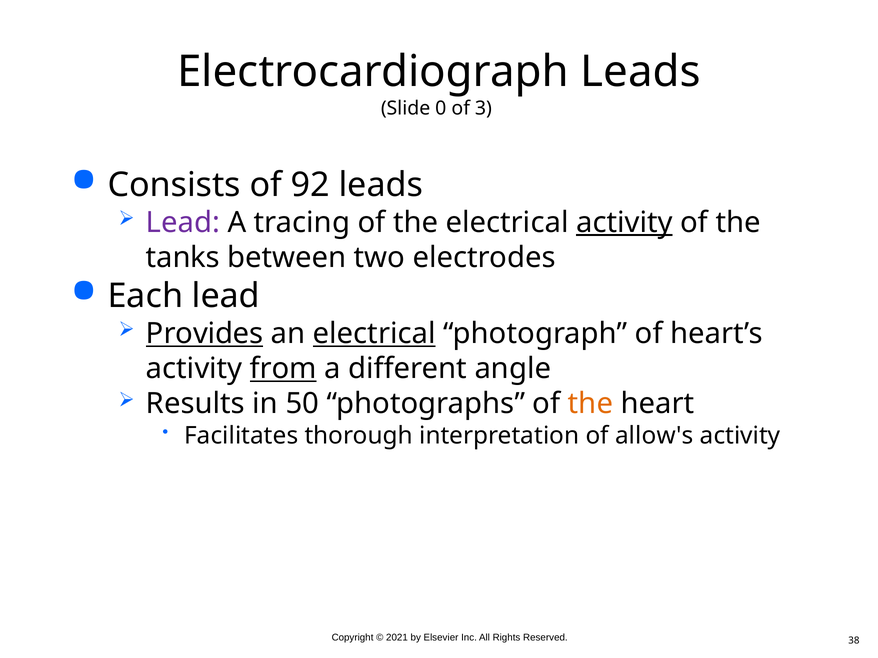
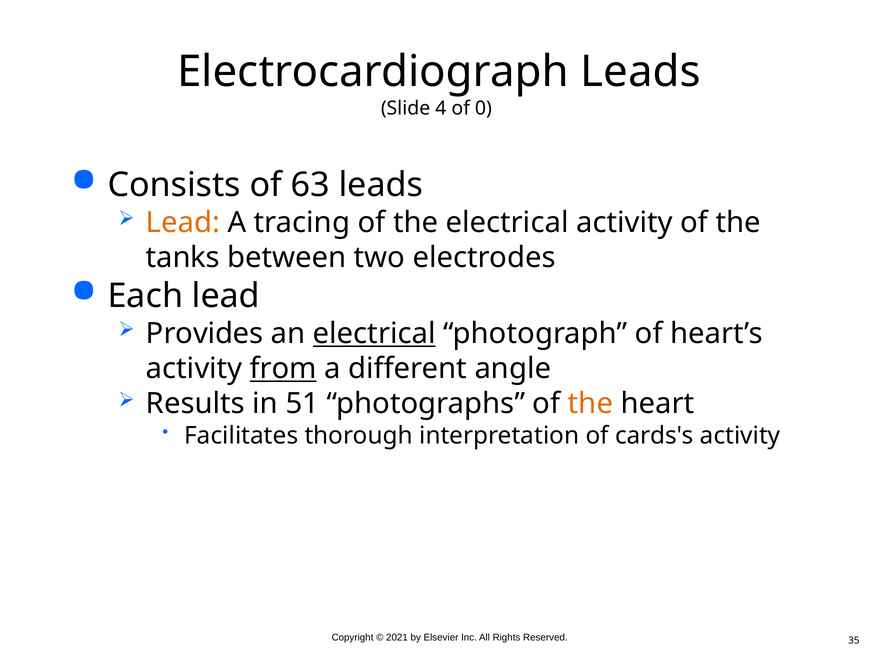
0: 0 -> 4 (441, 108)
3: 3 -> 0 (483, 108)
92: 92 -> 63 (310, 185)
Lead colour: purple -> orange (183, 223)
activity underline: present -> none (624, 223)
Provides underline: present -> none (205, 334)
50: 50 -> 51 (302, 404)
allow's: allow's -> cards's (654, 436)
38: 38 -> 35 (854, 641)
